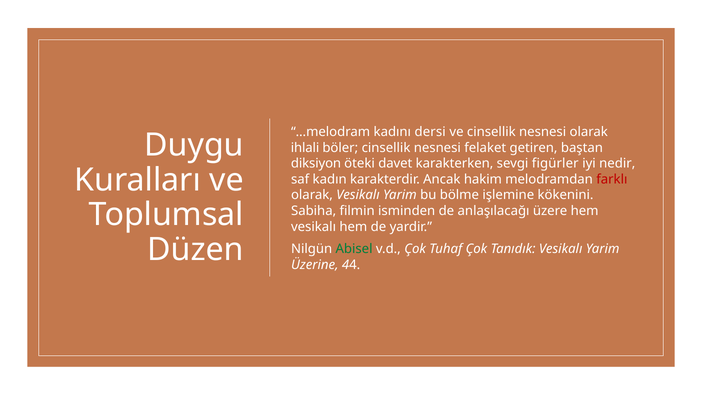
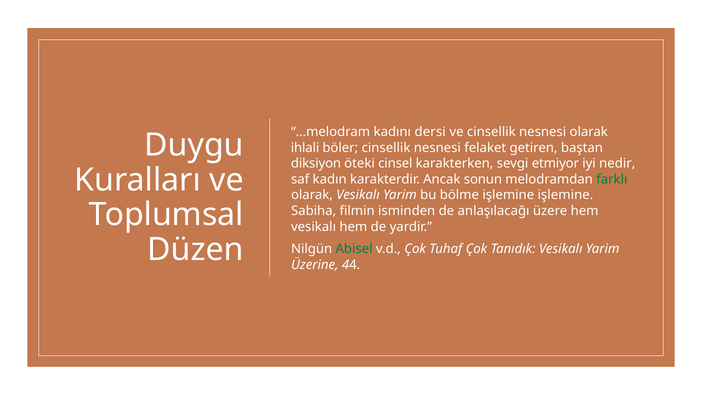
davet: davet -> cinsel (395, 163)
figürler: figürler -> etmiyor (555, 163)
hakim: hakim -> sonun (483, 179)
farklı colour: red -> green (612, 179)
işlemine kökenini: kökenini -> işlemine (565, 195)
